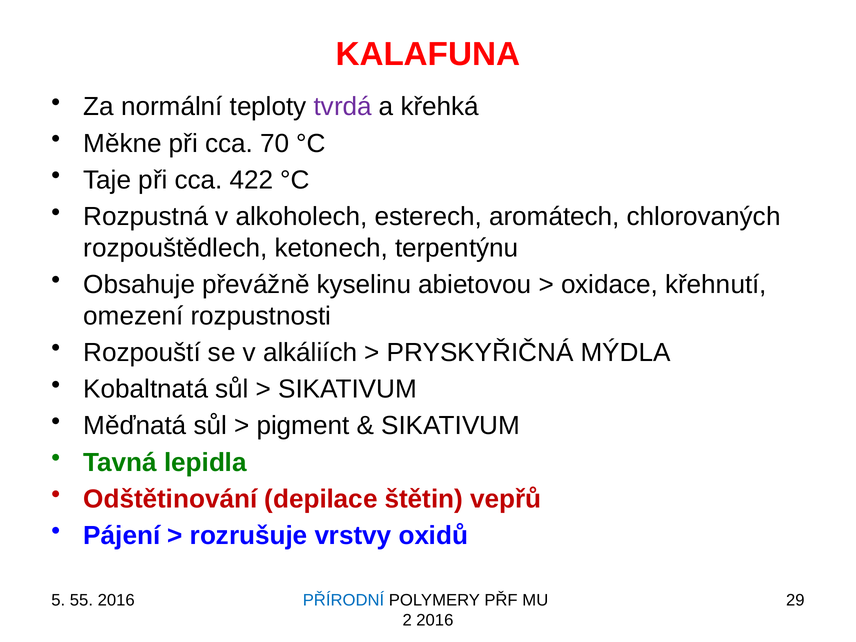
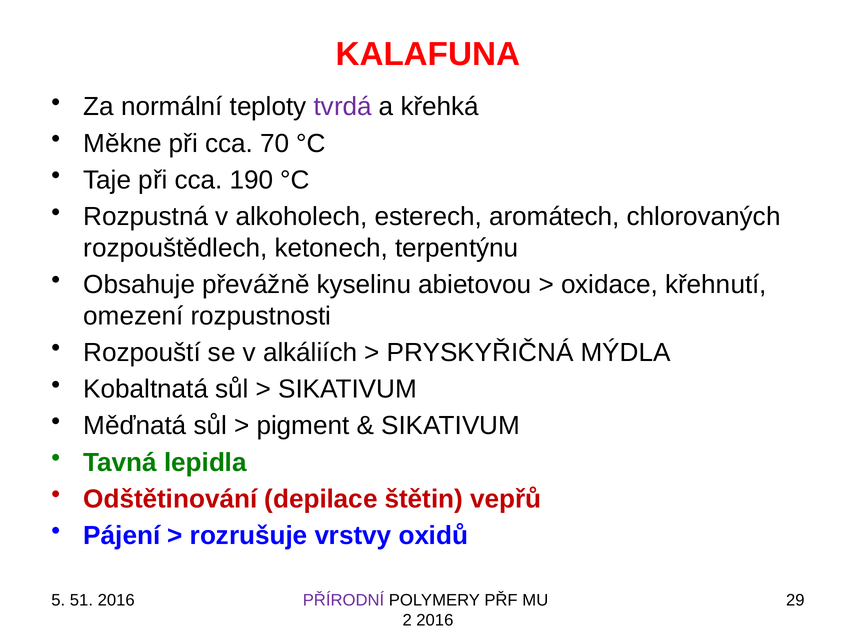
422: 422 -> 190 (252, 180)
55: 55 -> 51 (81, 600)
PŘÍRODNÍ colour: blue -> purple (343, 600)
